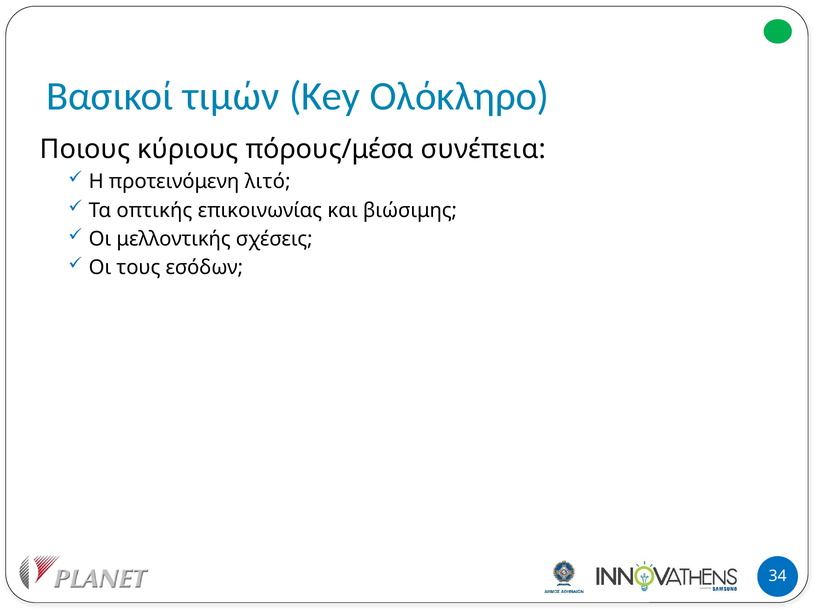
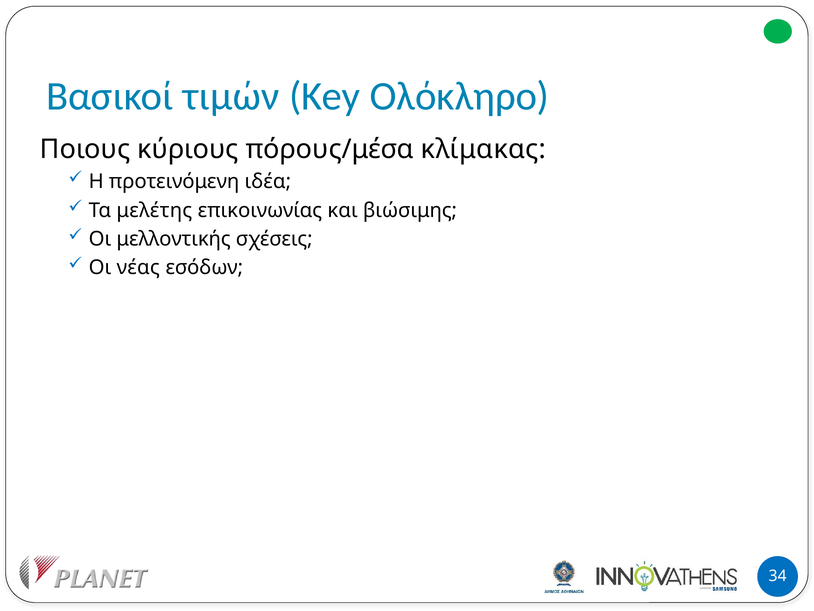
συνέπεια: συνέπεια -> κλίμακας (483, 149)
λιτό: λιτό -> ιδέα (268, 182)
οπτικής: οπτικής -> μελέτης (154, 210)
τους: τους -> νέας (138, 267)
